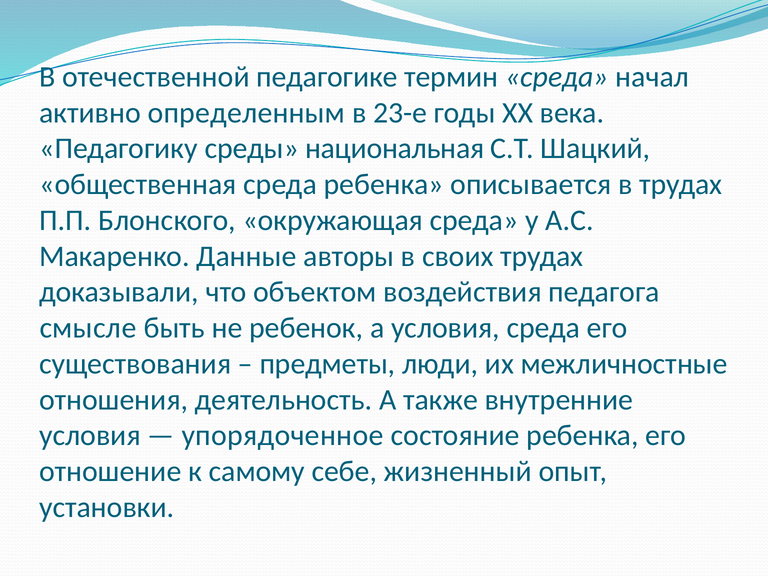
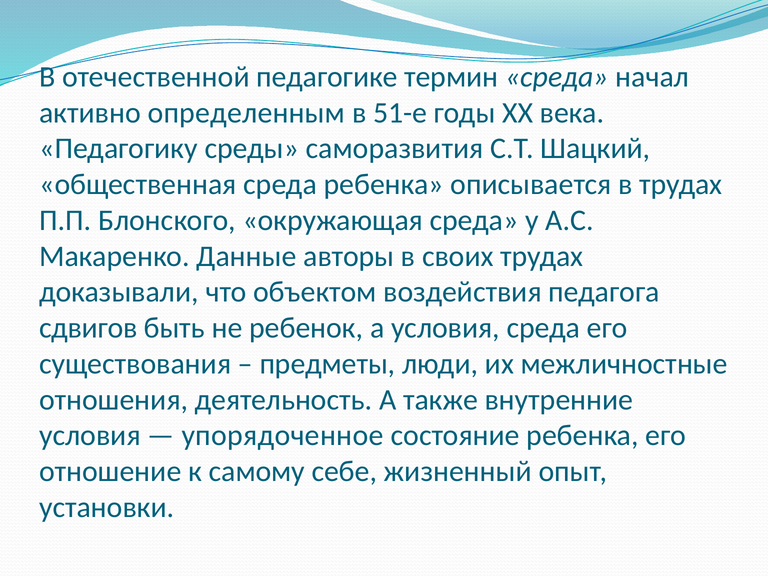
23-е: 23-е -> 51-е (400, 113)
национальная: национальная -> саморазвития (395, 149)
смысле: смысле -> сдвигов (88, 328)
